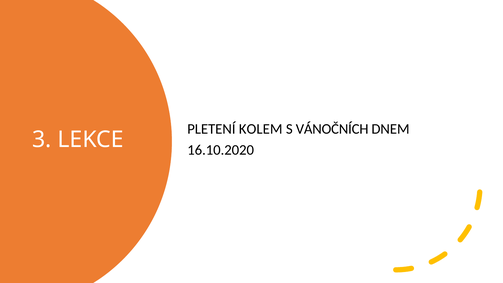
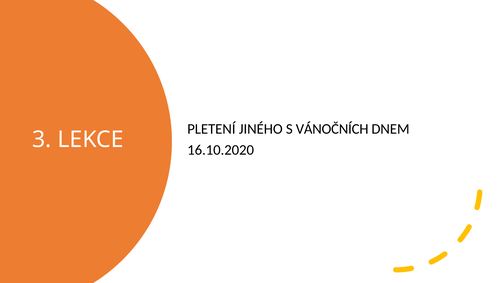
KOLEM: KOLEM -> JINÉHO (261, 129)
